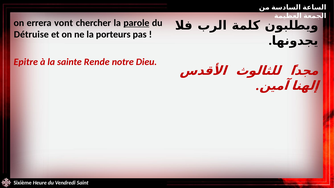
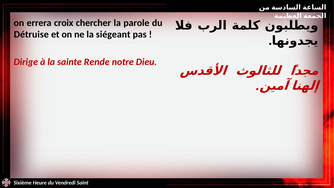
vont: vont -> croix (64, 23)
parole underline: present -> none (136, 23)
porteurs: porteurs -> siégeant (113, 35)
Epitre: Epitre -> Dirige (26, 62)
